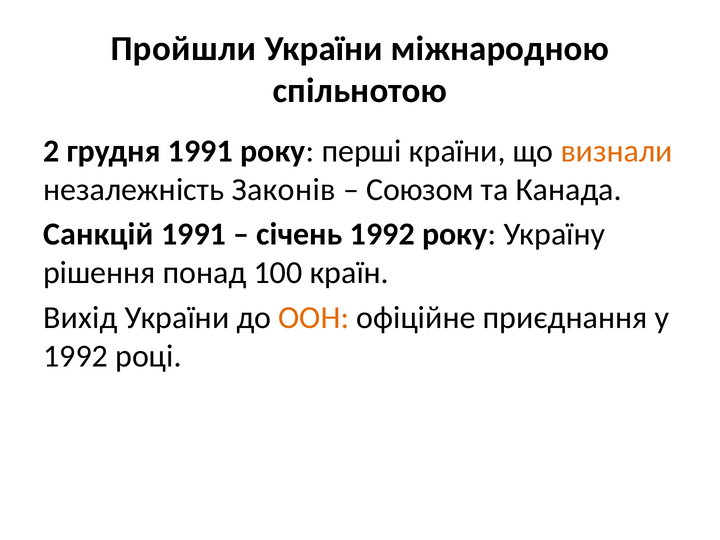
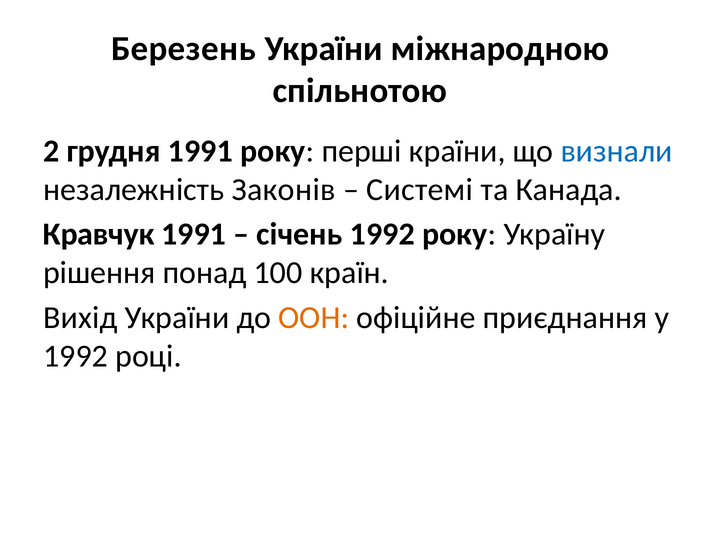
Пройшли: Пройшли -> Березень (183, 49)
визнали colour: orange -> blue (617, 151)
Союзом: Союзом -> Системі (420, 190)
Санкцій: Санкцій -> Кравчук (99, 234)
